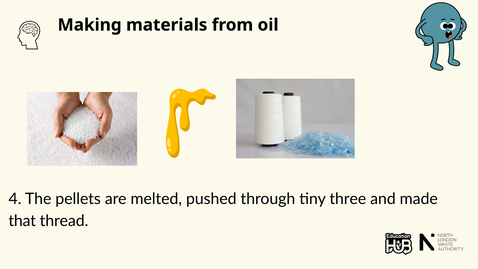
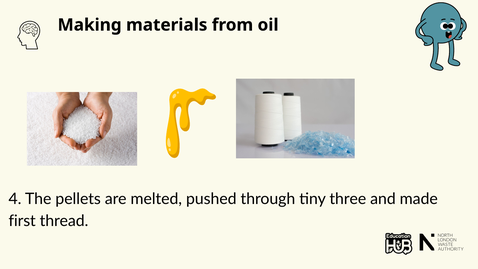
that: that -> first (22, 221)
